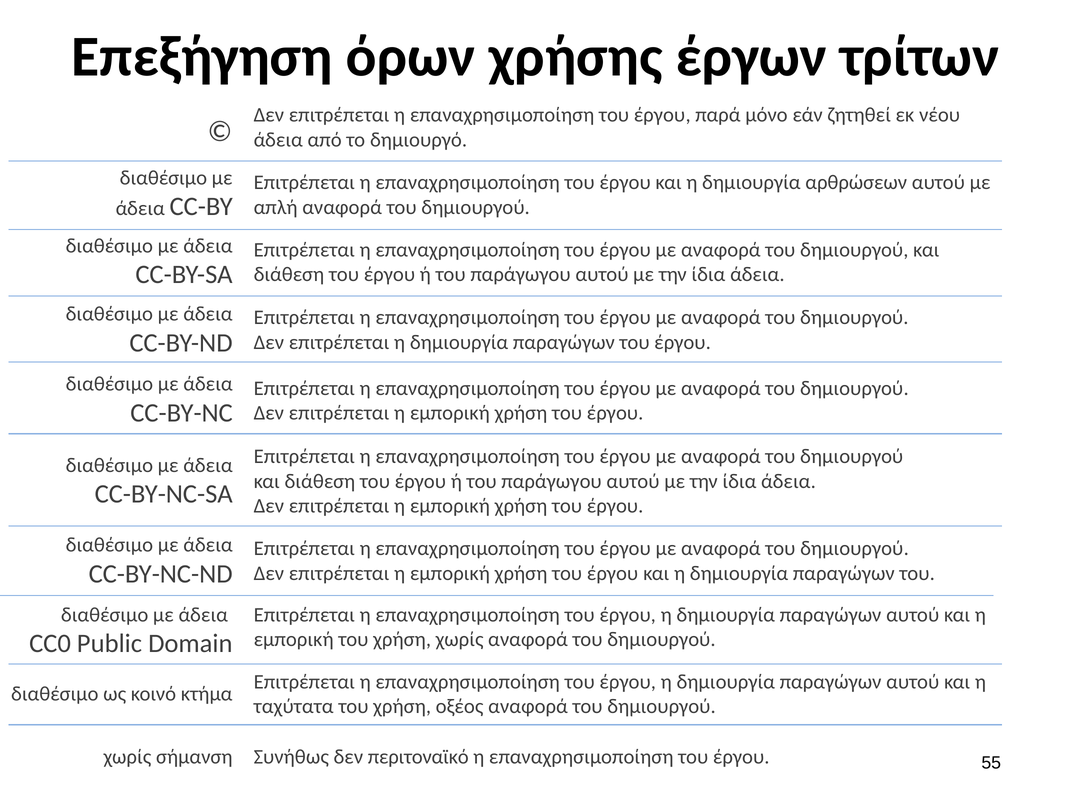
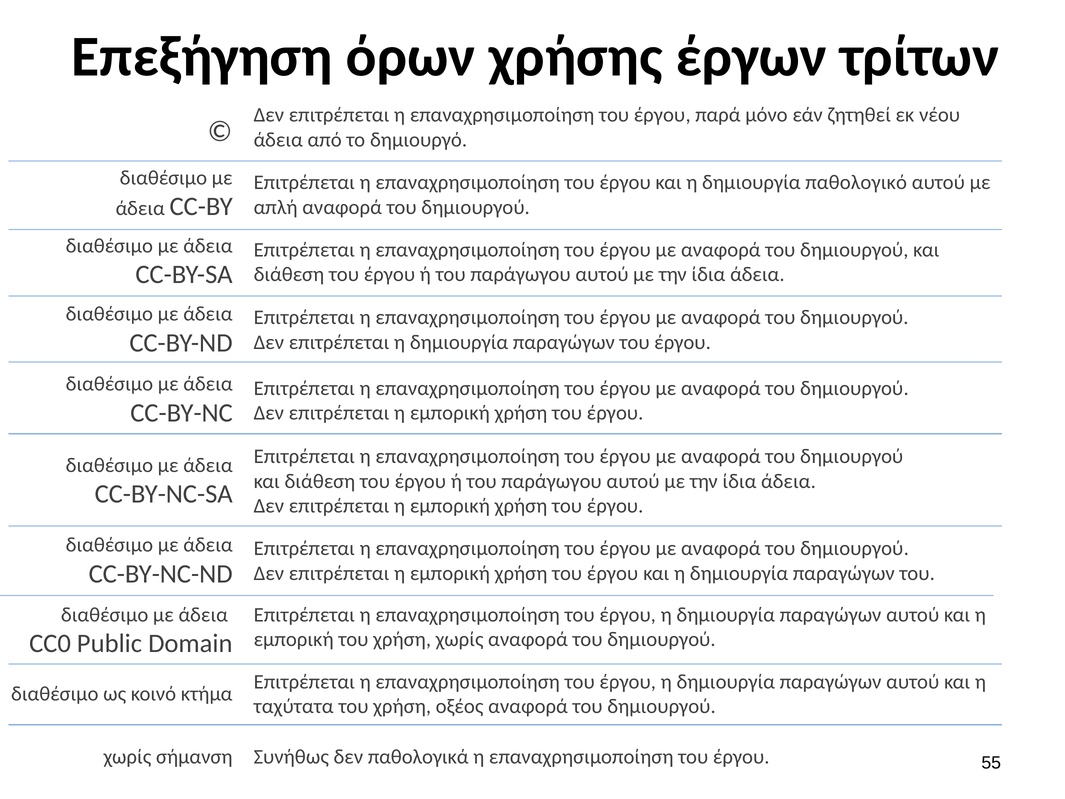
αρθρώσεων: αρθρώσεων -> παθολογικό (856, 183)
περιτοναϊκό: περιτοναϊκό -> παθολογικά (418, 757)
